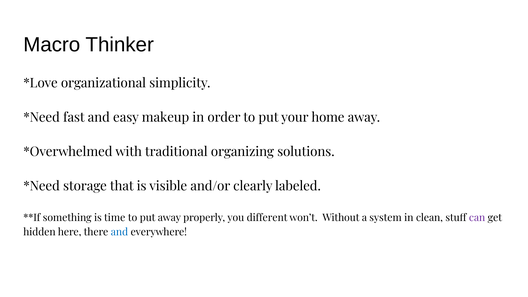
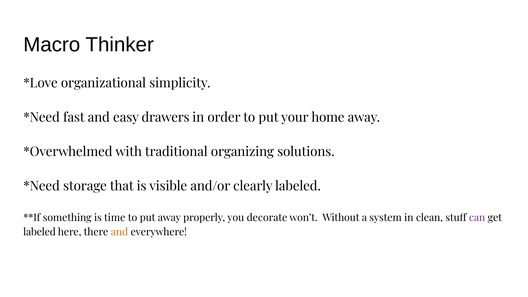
makeup: makeup -> drawers (166, 117)
different: different -> decorate (267, 218)
hidden: hidden -> labeled (39, 232)
and colour: blue -> orange (119, 232)
